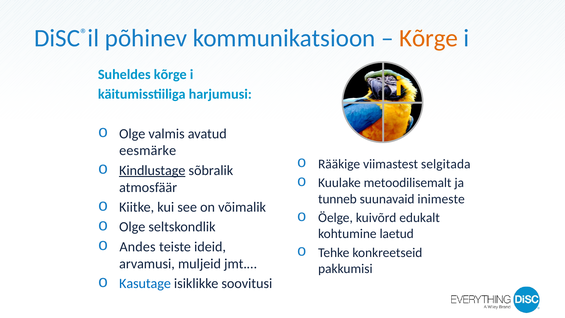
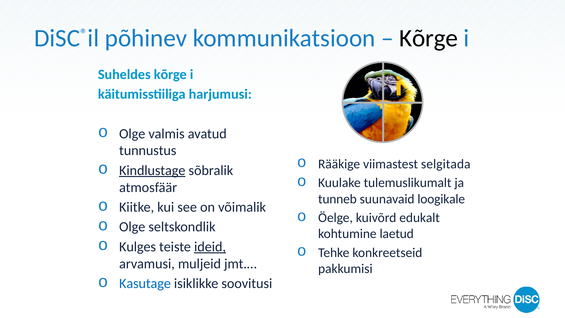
Kõrge colour: orange -> black (429, 38)
eesmärke: eesmärke -> tunnustus (148, 151)
metoodilisemalt: metoodilisemalt -> tulemuslikumalt (408, 183)
inimeste: inimeste -> loogikale (441, 199)
Andes: Andes -> Kulges (138, 247)
ideid underline: none -> present (210, 247)
